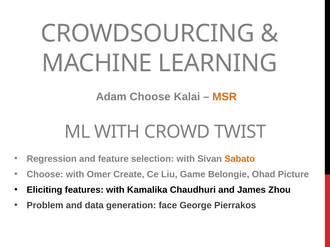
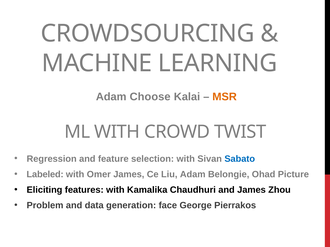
Sabato colour: orange -> blue (240, 159)
Choose: Choose -> Labeled (45, 175)
Omer Create: Create -> James (129, 175)
Liu Game: Game -> Adam (193, 175)
